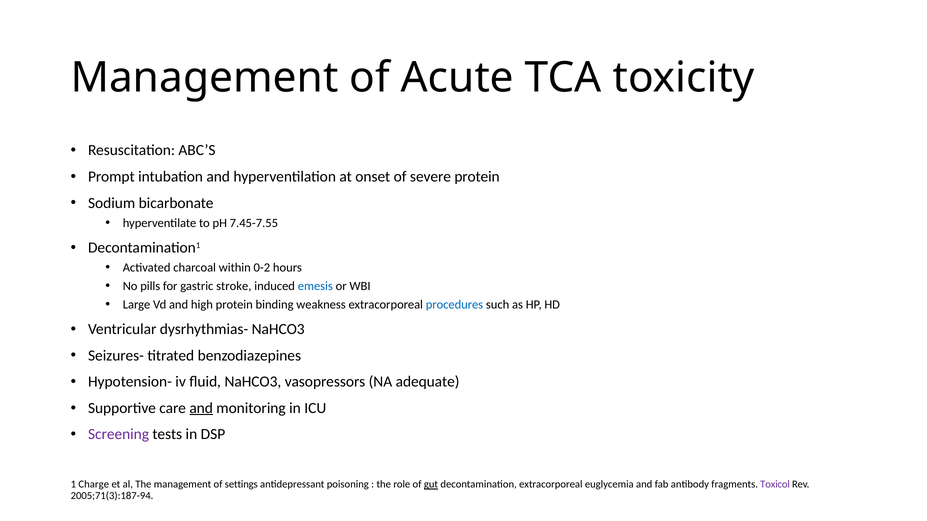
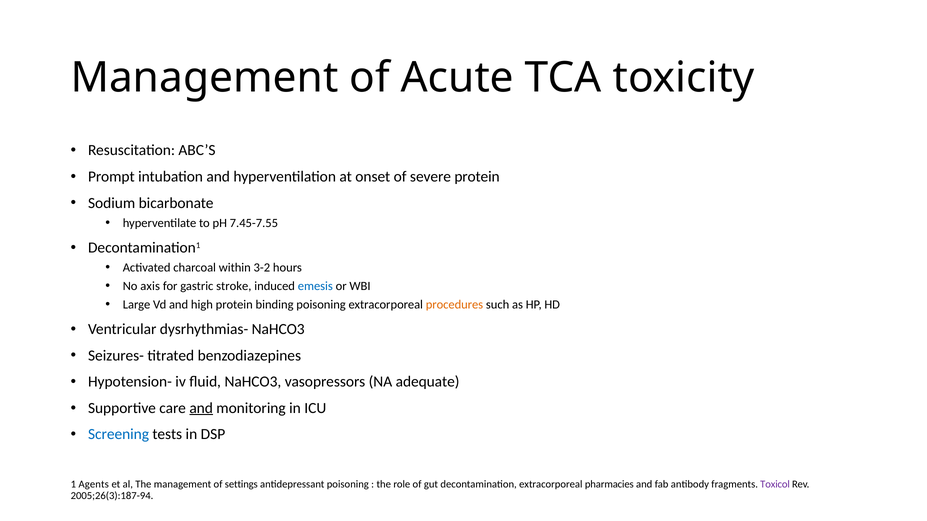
0-2: 0-2 -> 3-2 (262, 268)
pills: pills -> axis (150, 286)
binding weakness: weakness -> poisoning (321, 305)
procedures colour: blue -> orange (454, 305)
Screening colour: purple -> blue (119, 435)
Charge: Charge -> Agents (94, 485)
gut underline: present -> none (431, 485)
euglycemia: euglycemia -> pharmacies (609, 485)
2005;71(3):187-94: 2005;71(3):187-94 -> 2005;26(3):187-94 (112, 496)
